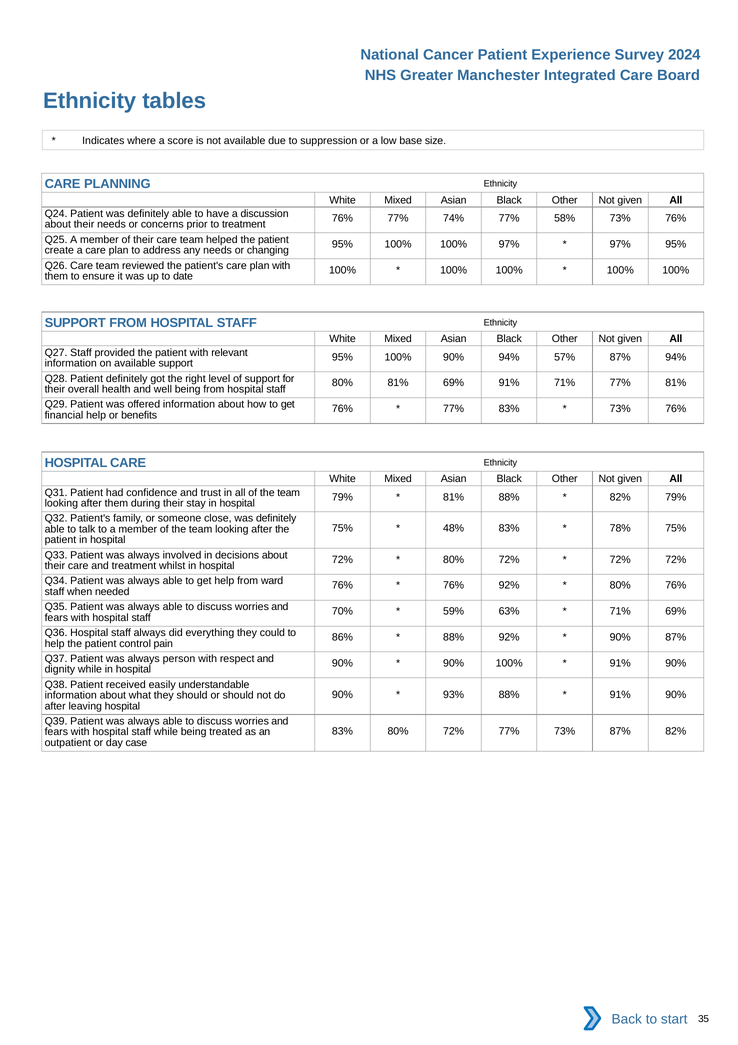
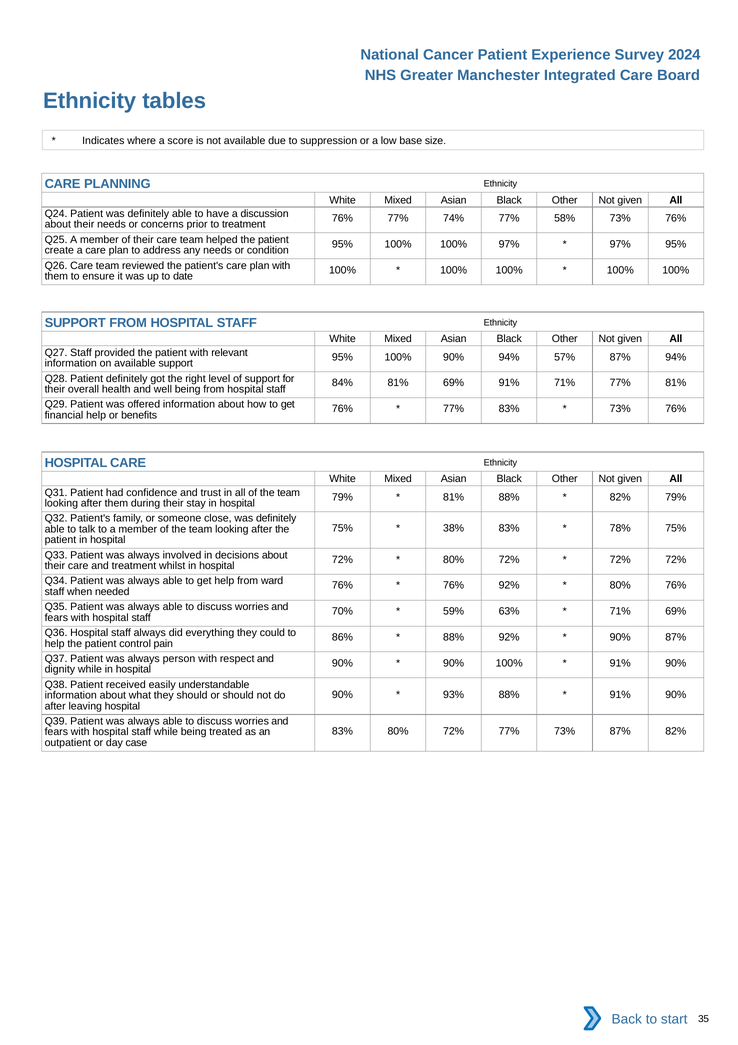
changing: changing -> condition (268, 250)
80%: 80% -> 84% (342, 383)
48%: 48% -> 38% (454, 528)
